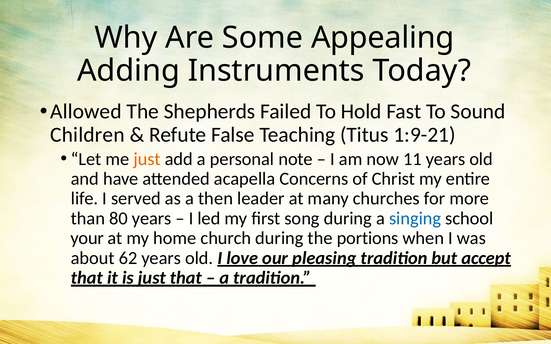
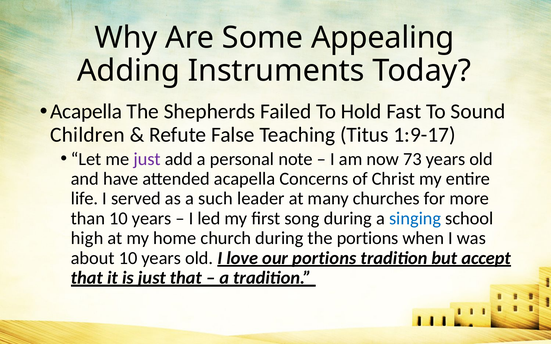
Allowed: Allowed -> Acapella (86, 112)
1:9-21: 1:9-21 -> 1:9-17 (425, 135)
just colour: orange -> purple (147, 159)
11: 11 -> 73 (412, 159)
then: then -> such (216, 199)
than 80: 80 -> 10 (119, 219)
your: your -> high (87, 238)
about 62: 62 -> 10 (128, 258)
our pleasing: pleasing -> portions (324, 258)
